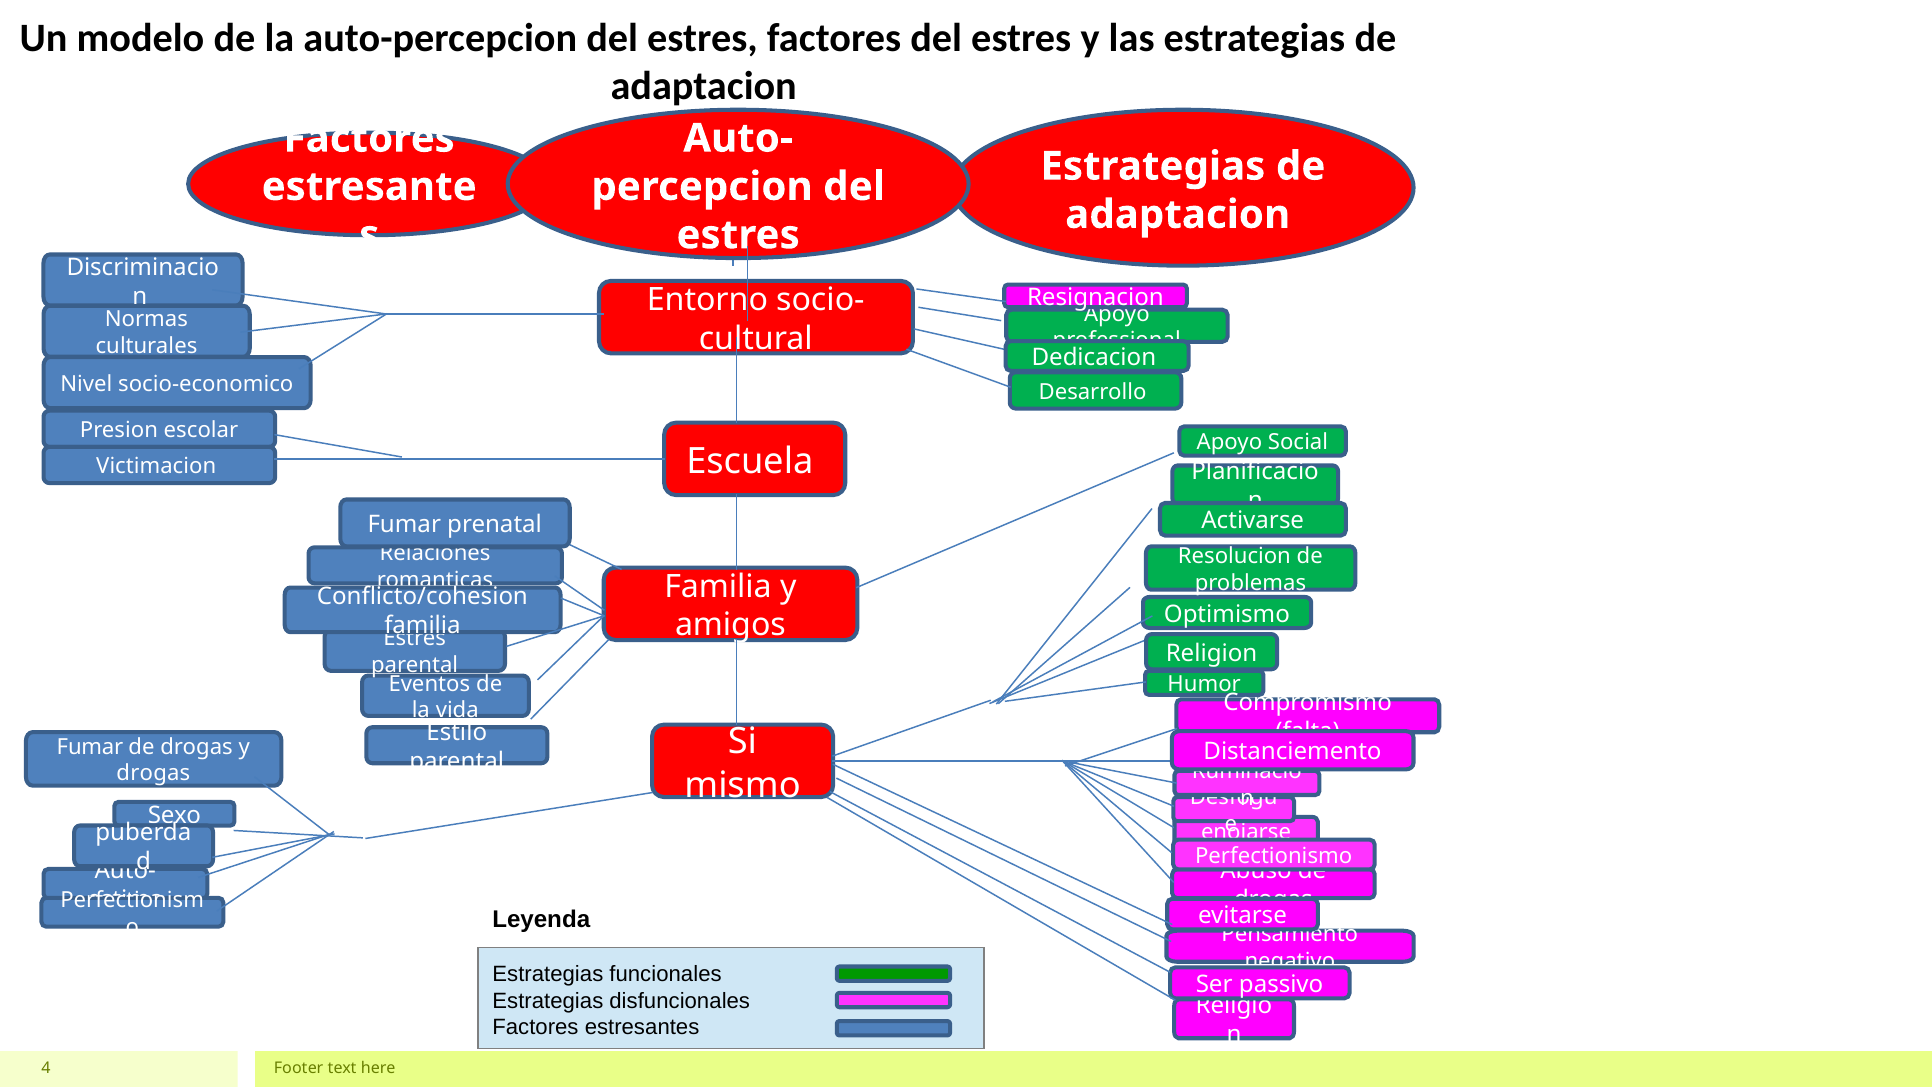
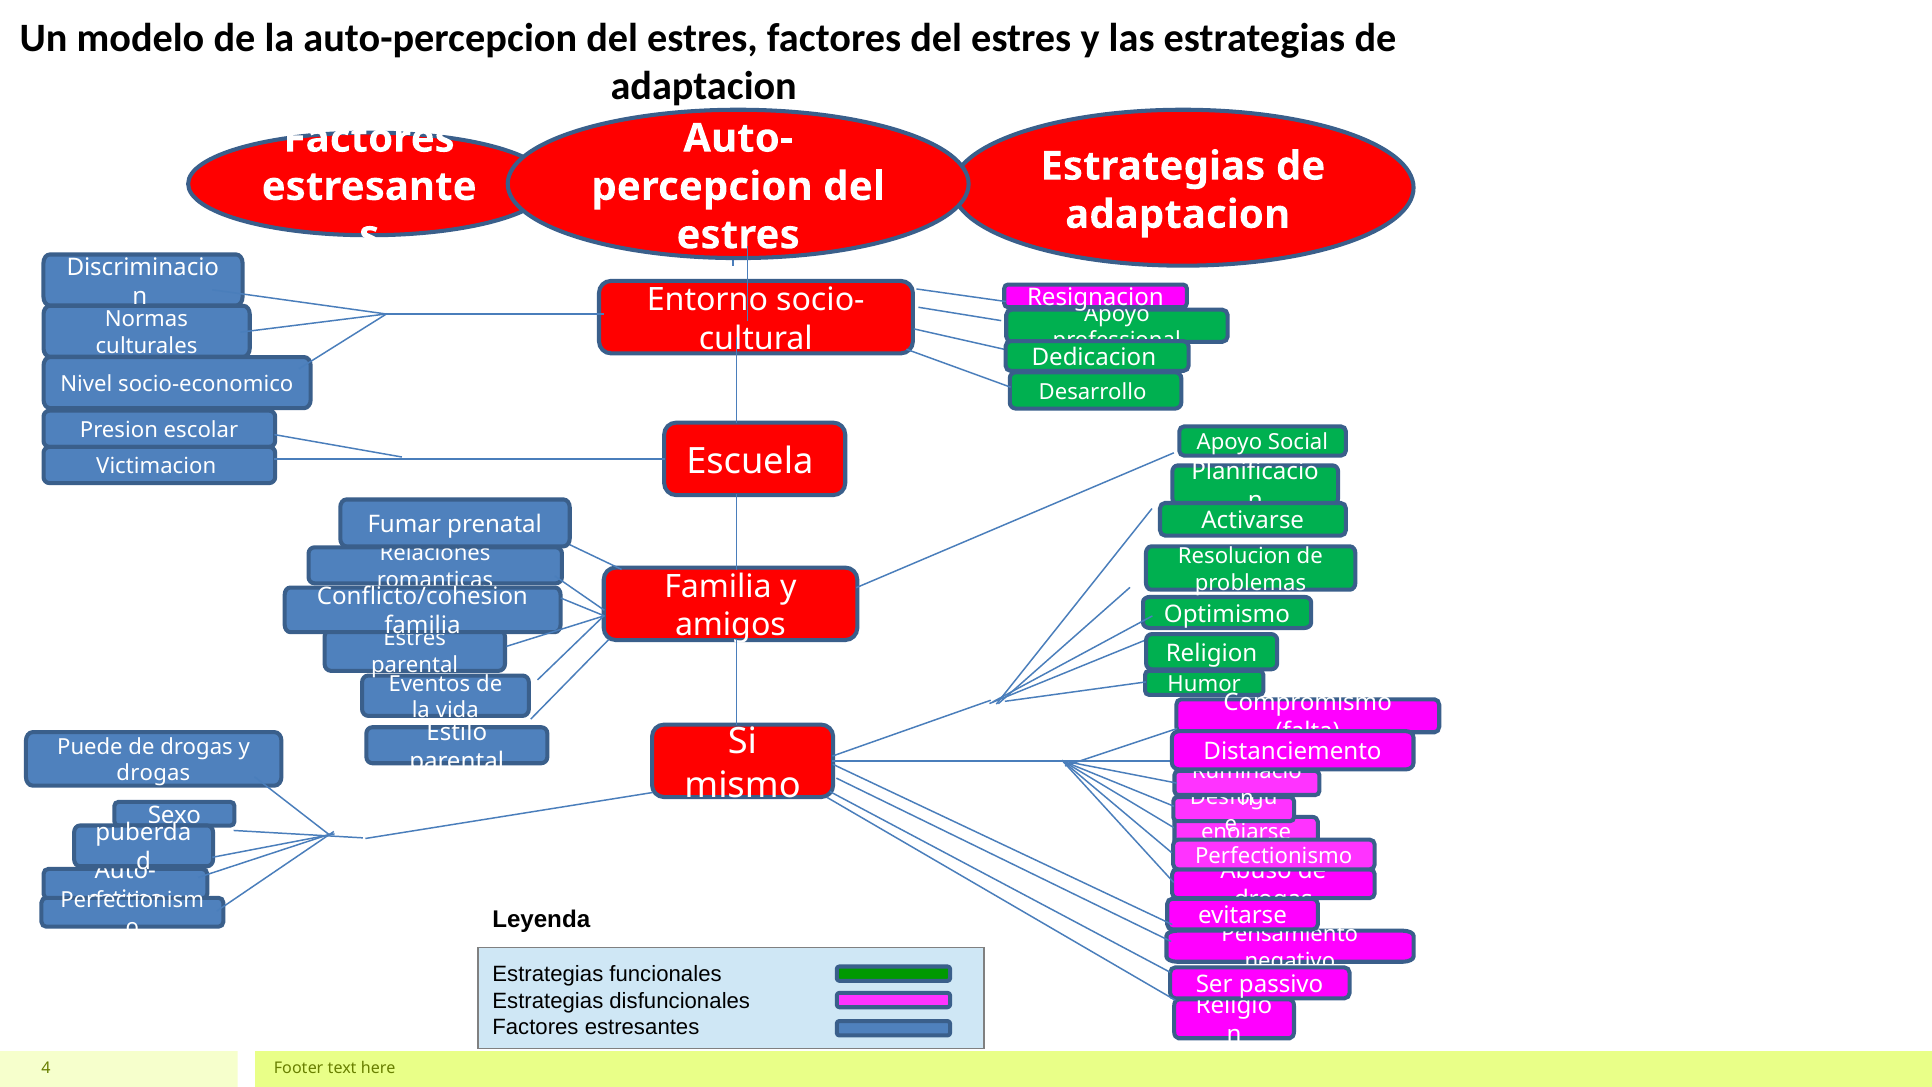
Fumar: Fumar -> Puede (90, 747)
